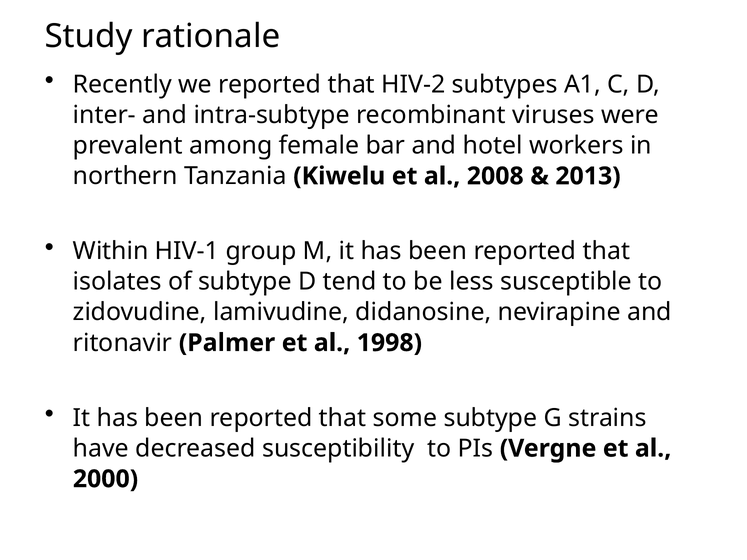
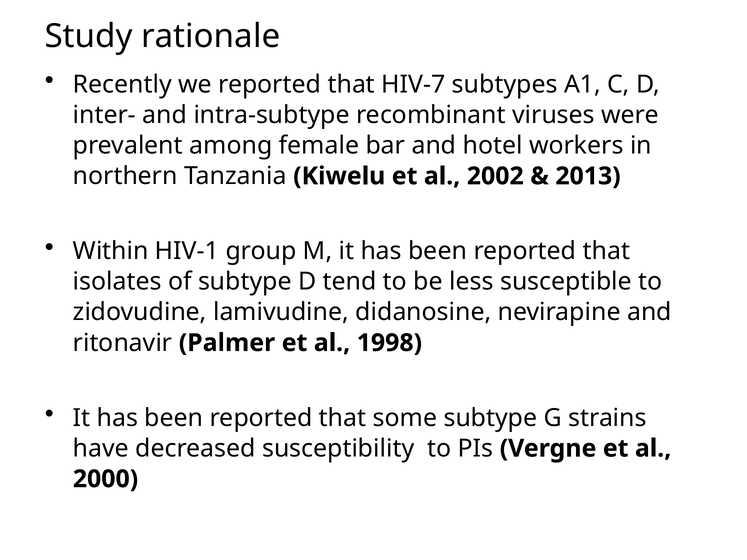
HIV-2: HIV-2 -> HIV-7 (413, 84)
2008: 2008 -> 2002 (495, 176)
